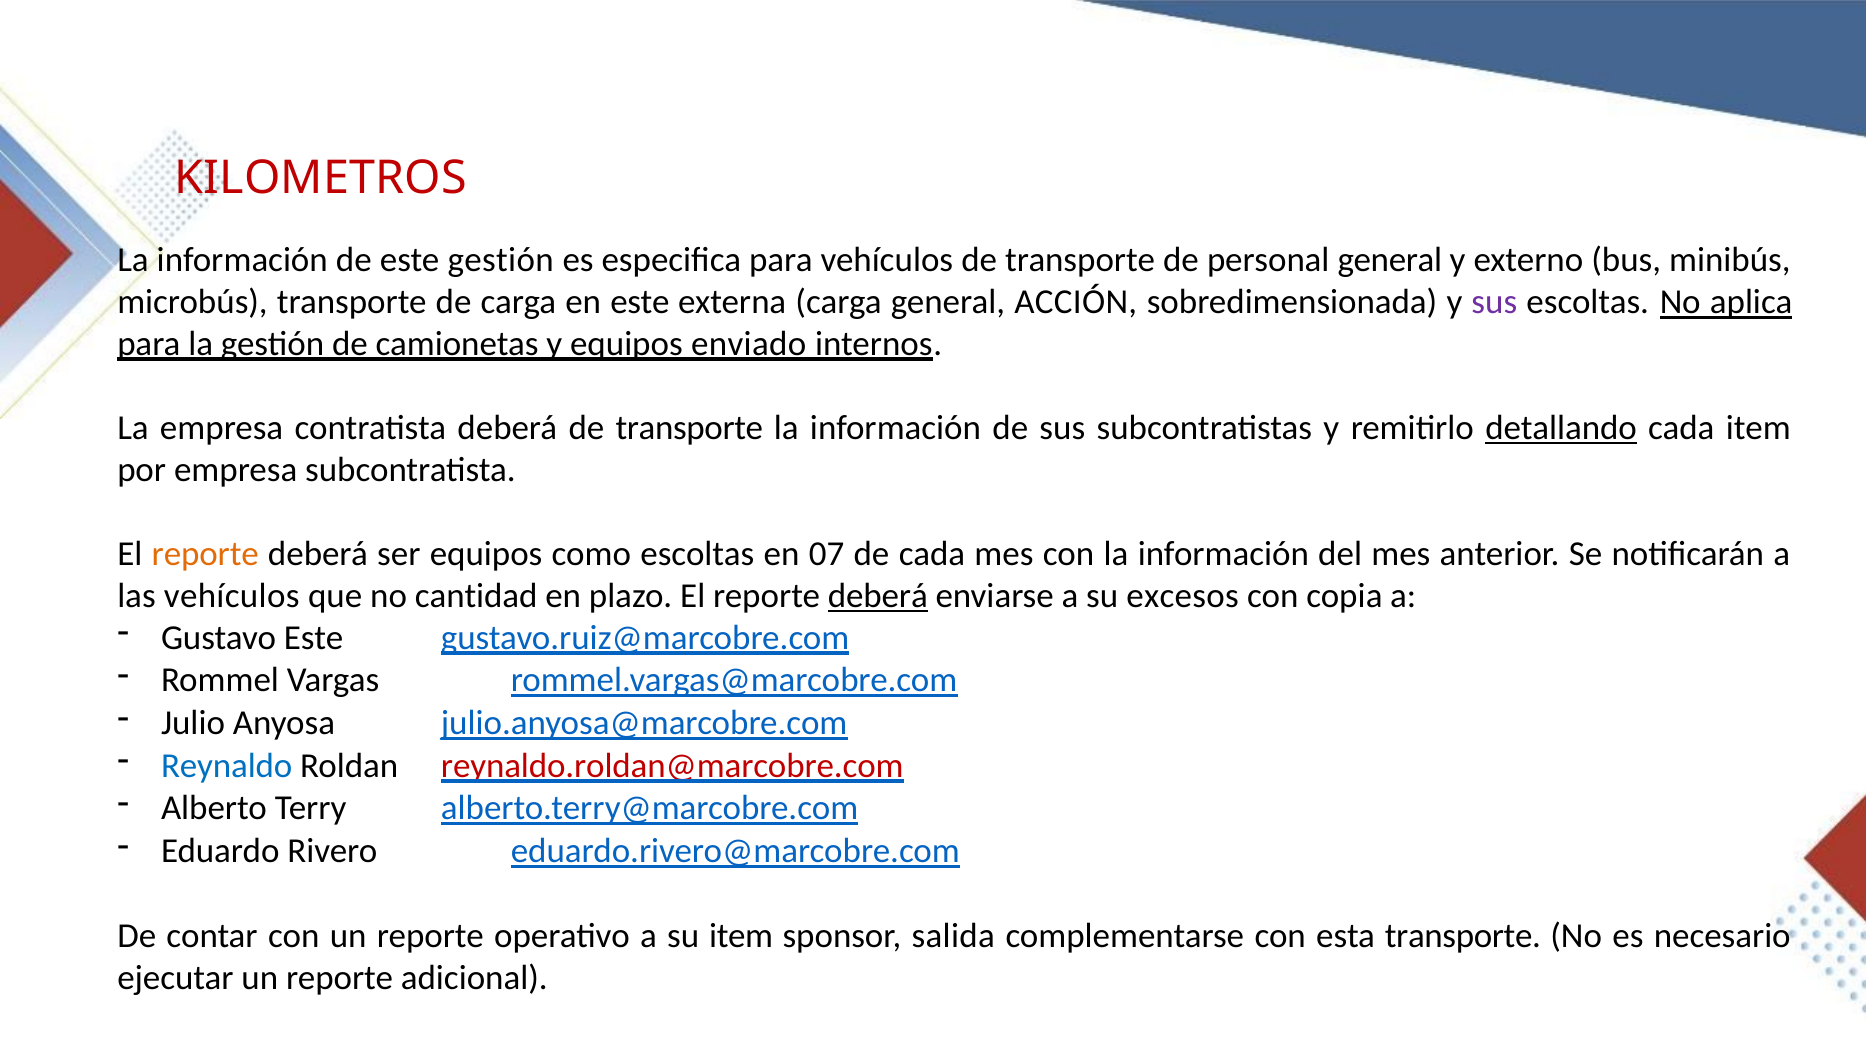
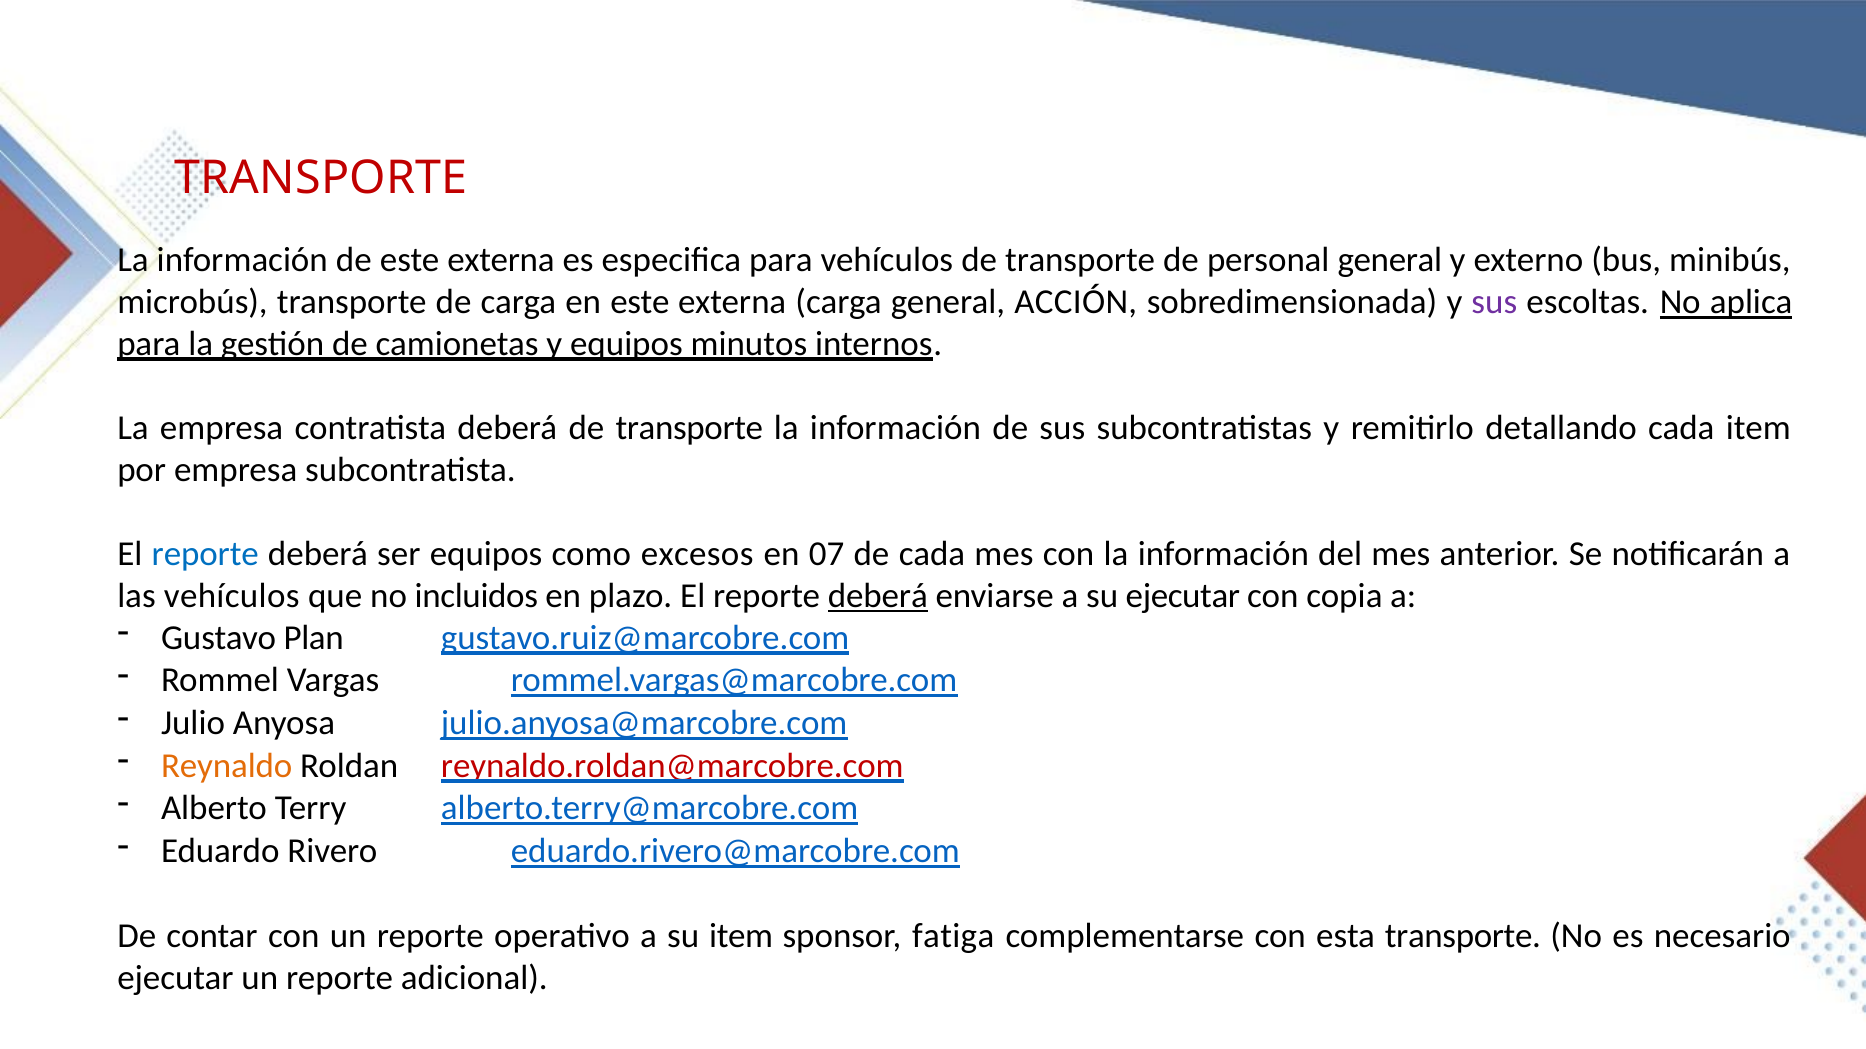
KILOMETROS: KILOMETROS -> TRANSPORTE (321, 179)
de este gestión: gestión -> externa (501, 260)
enviado: enviado -> minutos (749, 344)
detallando underline: present -> none (1561, 428)
reporte colour: orange -> blue (205, 554)
como escoltas: escoltas -> excesos (697, 554)
cantidad: cantidad -> incluidos (476, 596)
su excesos: excesos -> ejecutar (1183, 596)
Gustavo Este: Este -> Plan (314, 638)
Reynaldo colour: blue -> orange (227, 766)
salida: salida -> fatiga (953, 936)
